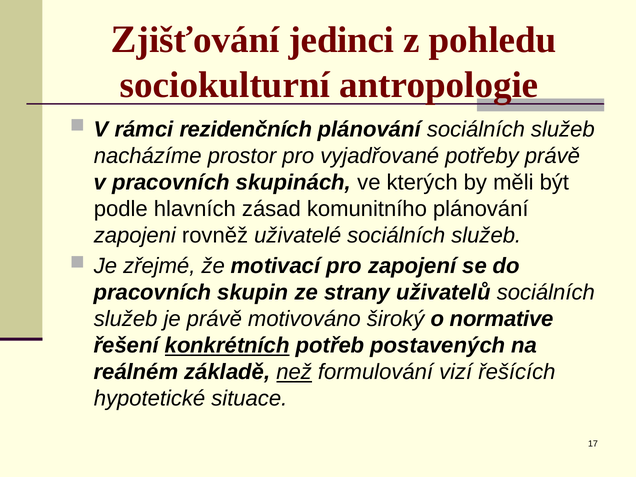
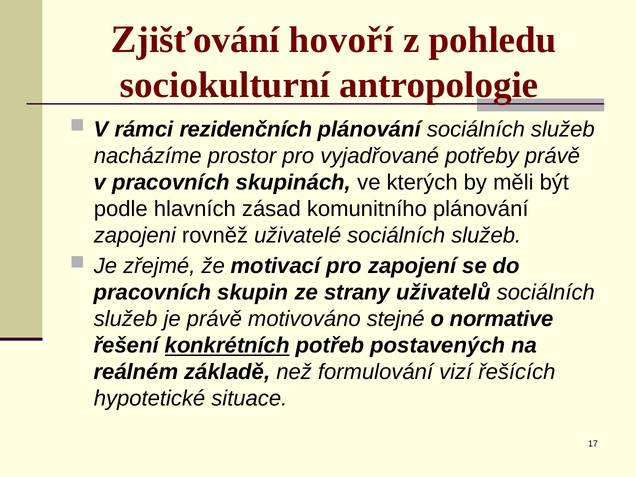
jedinci: jedinci -> hovoří (341, 40)
široký: široký -> stejné (396, 319)
než underline: present -> none (294, 372)
